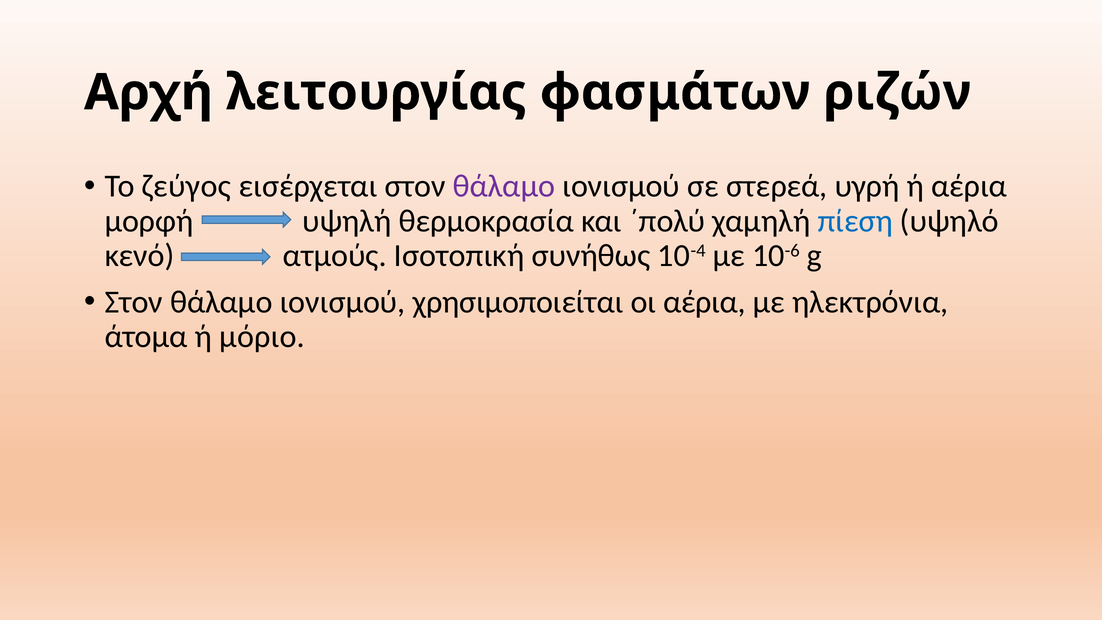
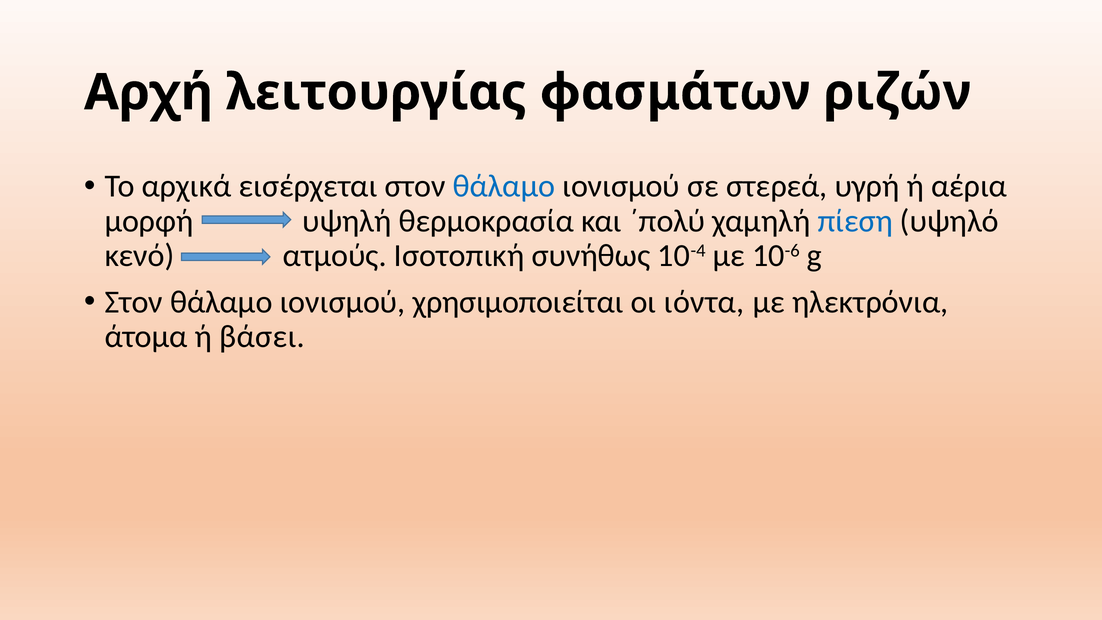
ζεύγος: ζεύγος -> αρχικά (187, 186)
θάλαμο colour: purple -> blue (504, 186)
οι αέρια: αέρια -> ιόντα (704, 302)
μόριο: μόριο -> βάσει (262, 337)
